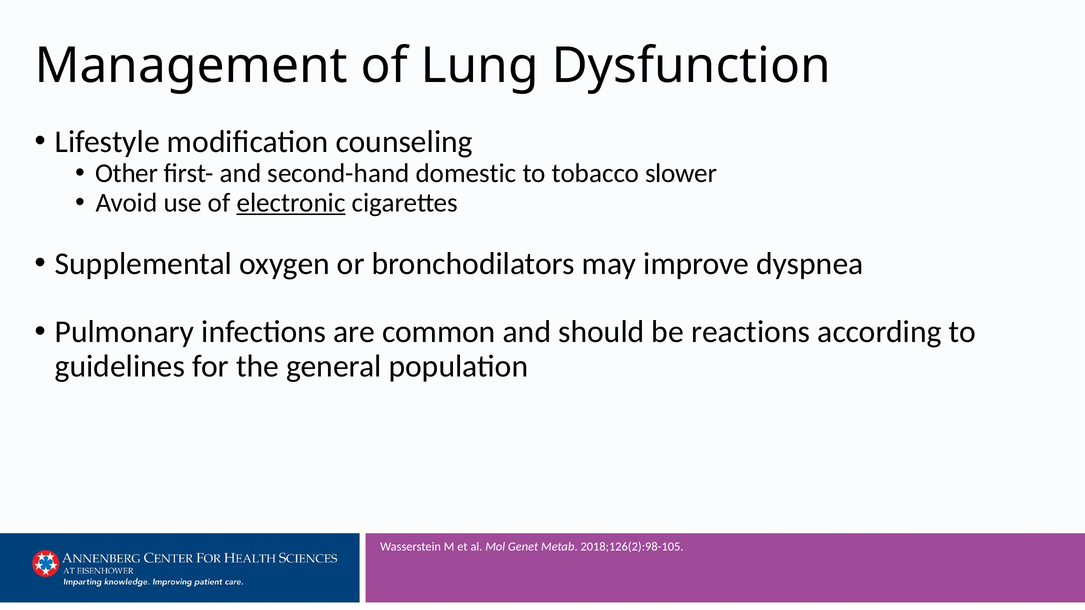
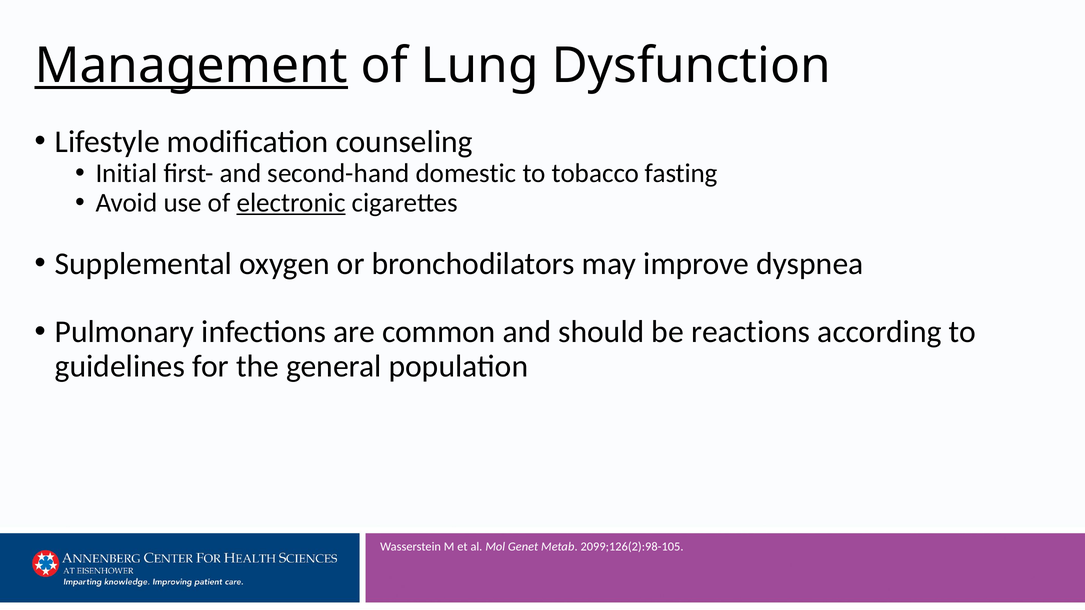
Management underline: none -> present (191, 66)
Other: Other -> Initial (126, 174)
slower: slower -> fasting (681, 174)
2018;126(2):98-105: 2018;126(2):98-105 -> 2099;126(2):98-105 (632, 547)
